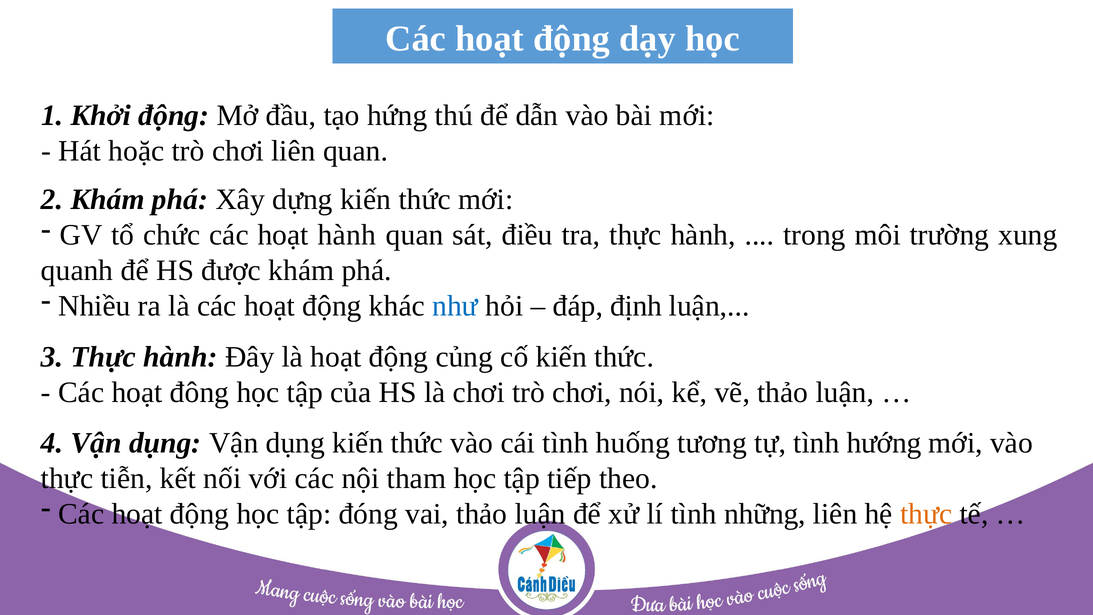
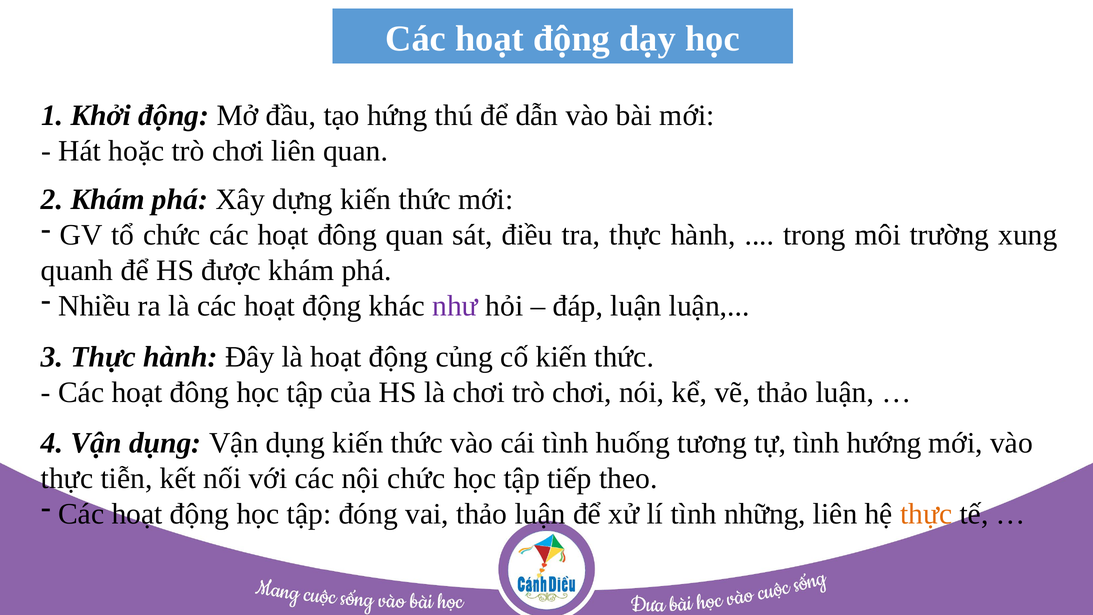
chức các hoạt hành: hành -> đông (347, 235)
như colour: blue -> purple (455, 306)
đáp định: định -> luận (636, 306)
nội tham: tham -> chức (416, 478)
